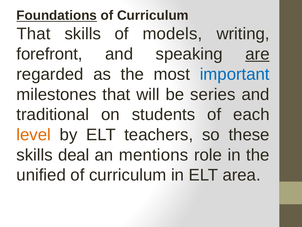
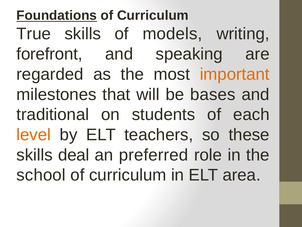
That: That -> True (34, 34)
are underline: present -> none (257, 54)
important colour: blue -> orange (235, 74)
series: series -> bases (213, 94)
mentions: mentions -> preferred (154, 155)
unified: unified -> school (41, 175)
